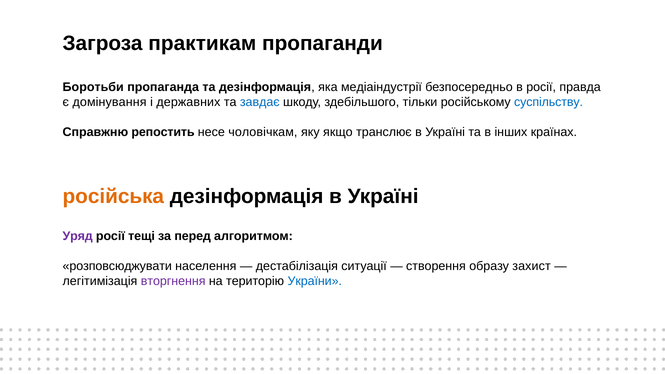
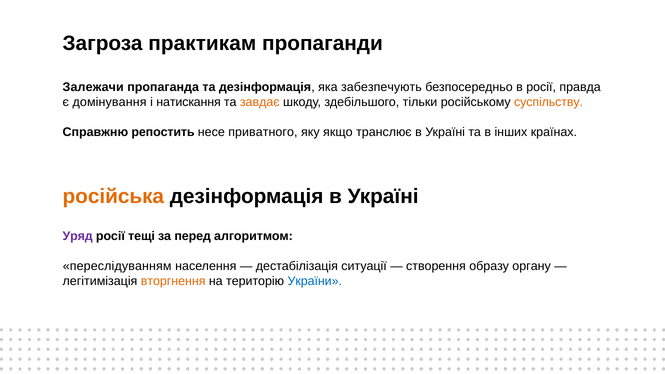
Боротьби: Боротьби -> Залежачи (93, 87)
медіаіндустрії: медіаіндустрії -> забезпечують (381, 87)
державних: державних -> натискання (189, 102)
завдає colour: blue -> orange (260, 102)
суспільству colour: blue -> orange (549, 102)
чоловічкам: чоловічкам -> приватного (263, 132)
розповсюджувати: розповсюджувати -> переслідуванням (117, 266)
захист: захист -> органу (532, 266)
вторгнення colour: purple -> orange (173, 281)
